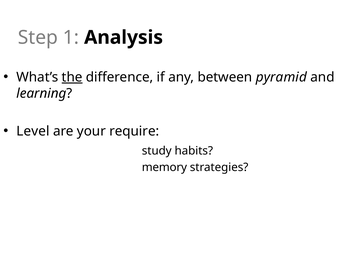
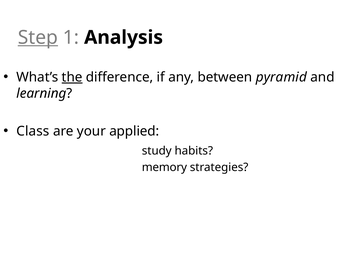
Step underline: none -> present (38, 37)
Level: Level -> Class (33, 131)
require: require -> applied (134, 131)
